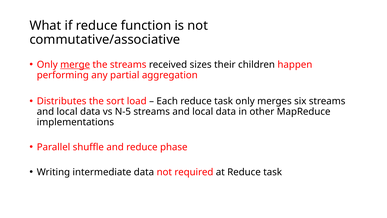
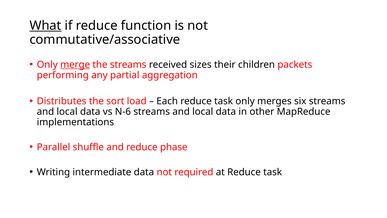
What underline: none -> present (45, 26)
happen: happen -> packets (295, 65)
N-5: N-5 -> N-6 (123, 112)
